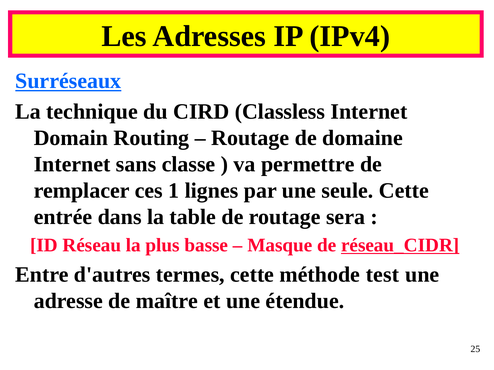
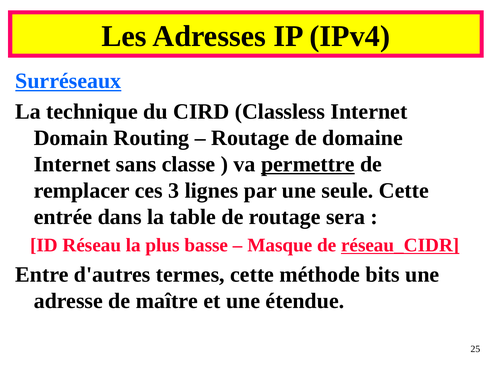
permettre underline: none -> present (308, 165)
1: 1 -> 3 (174, 191)
test: test -> bits (383, 275)
